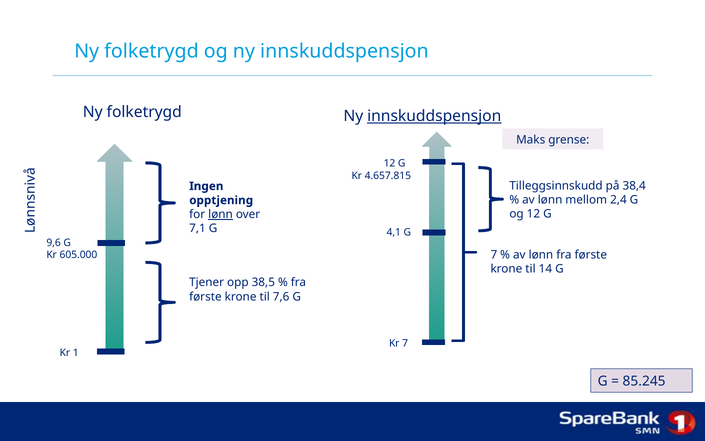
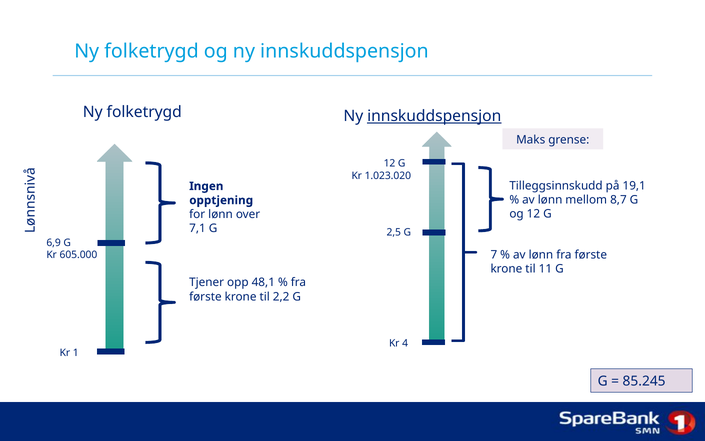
4.657.815: 4.657.815 -> 1.023.020 (388, 176)
38,4: 38,4 -> 19,1 (634, 186)
2,4: 2,4 -> 8,7 (618, 200)
lønn underline: present -> none (221, 214)
4,1: 4,1 -> 2,5 (394, 232)
9,6: 9,6 -> 6,9 (54, 242)
14: 14 -> 11 (545, 269)
38,5: 38,5 -> 48,1 (263, 282)
7,6: 7,6 -> 2,2 (281, 296)
Kr 7: 7 -> 4 (405, 343)
